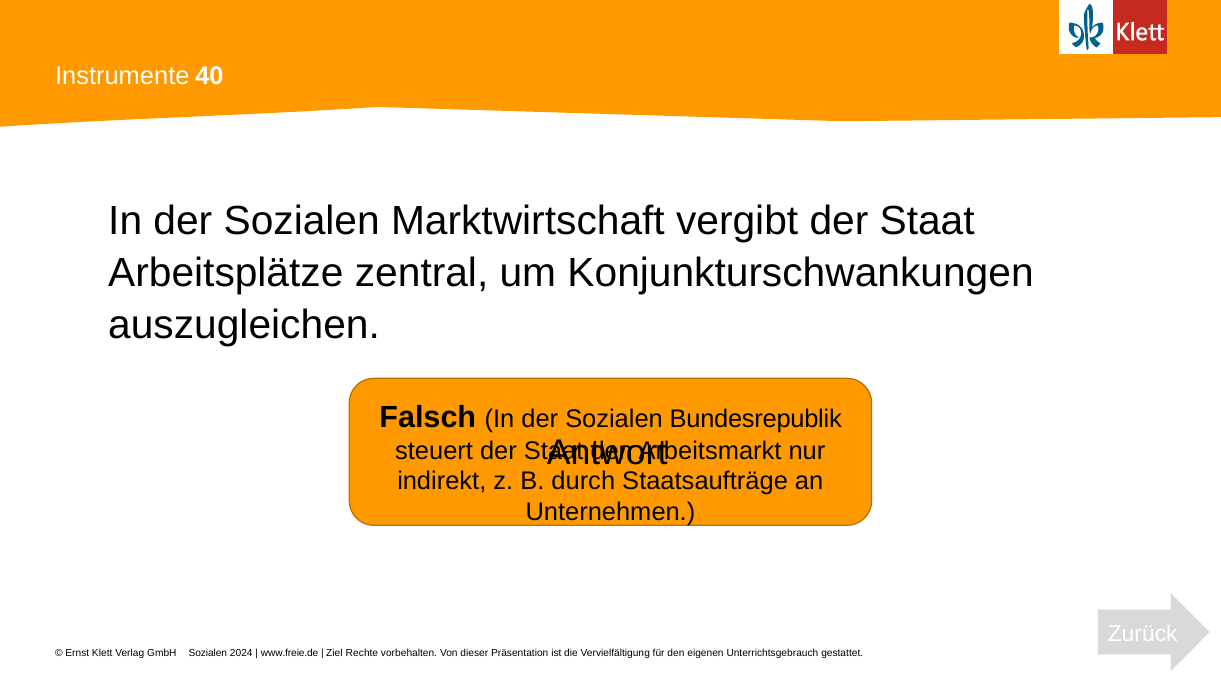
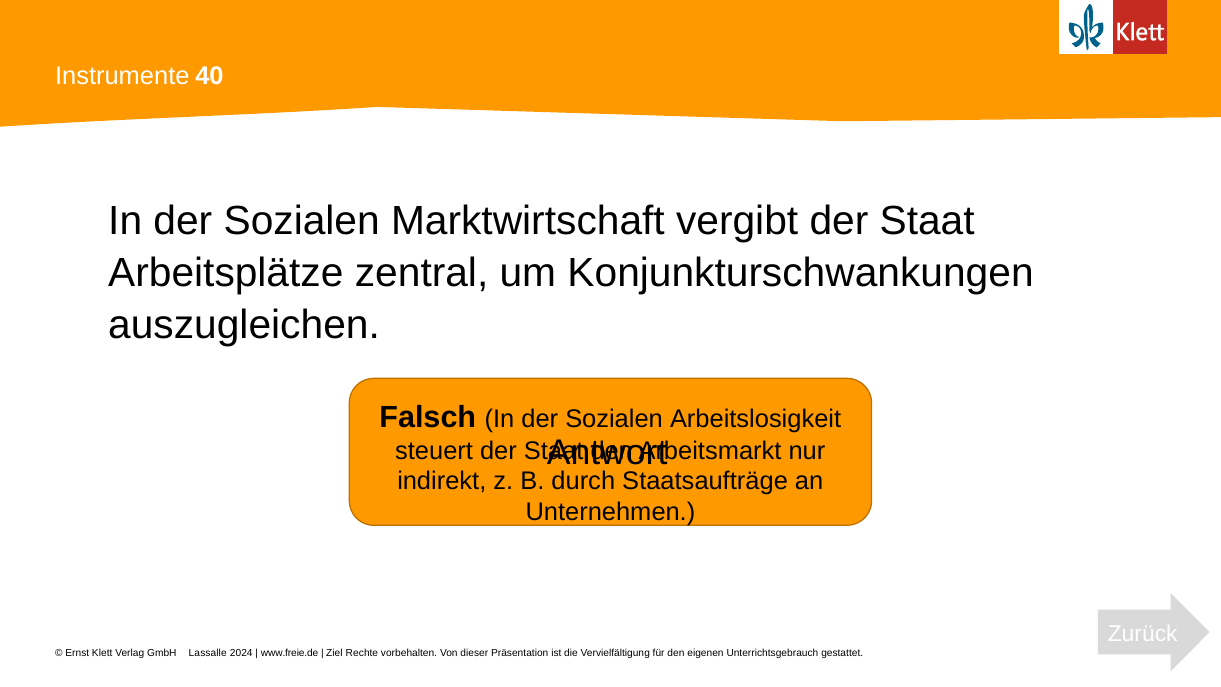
Bundesrepublik: Bundesrepublik -> Arbeitslosigkeit (756, 419)
Sozialen: Sozialen -> Lassalle (208, 653)
